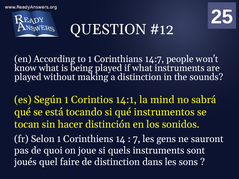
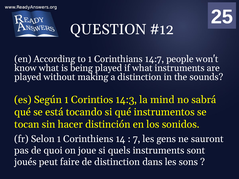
14:1: 14:1 -> 14:3 (126, 100)
quel: quel -> peut (48, 162)
